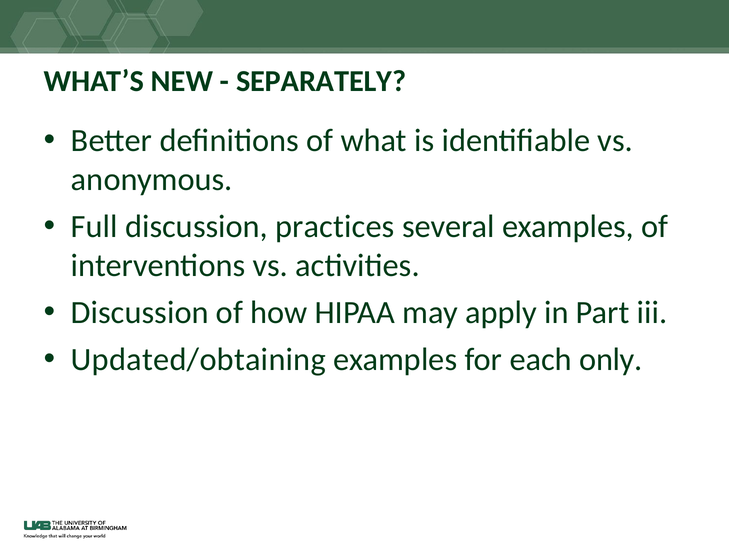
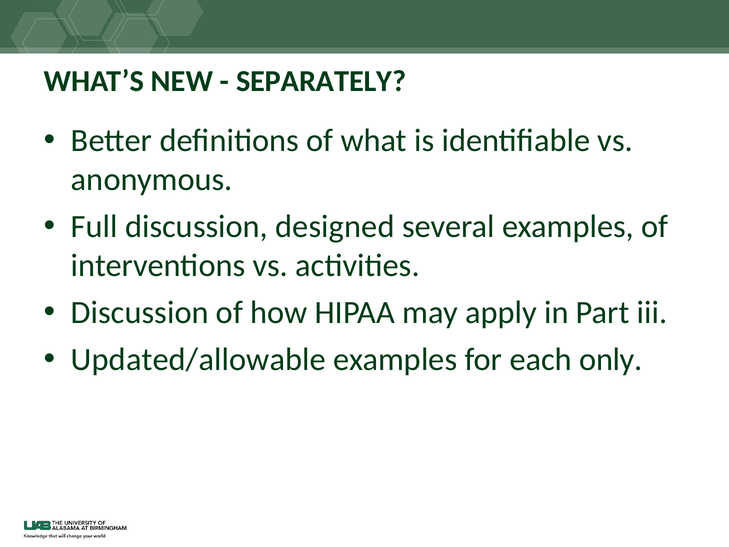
practices: practices -> designed (335, 227)
Updated/obtaining: Updated/obtaining -> Updated/allowable (199, 359)
